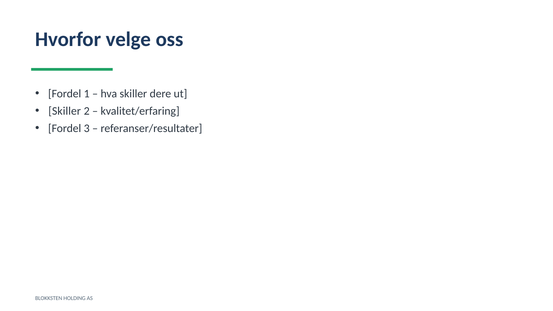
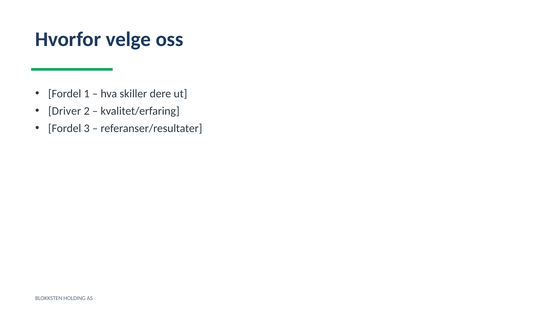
Skiller: Skiller -> Driver (65, 111)
